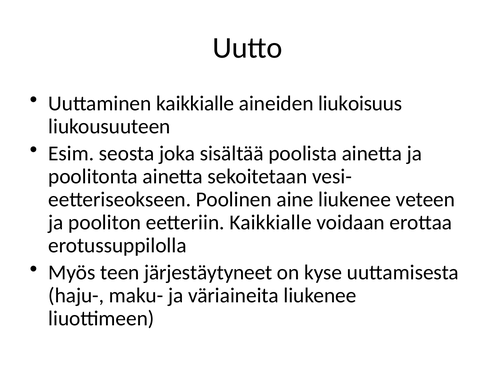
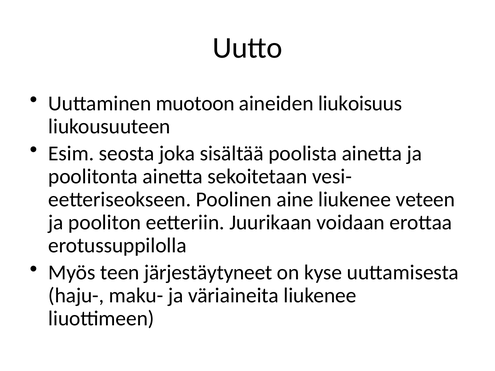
Uuttaminen kaikkialle: kaikkialle -> muotoon (195, 103)
eetteriin Kaikkialle: Kaikkialle -> Juurikaan (271, 223)
